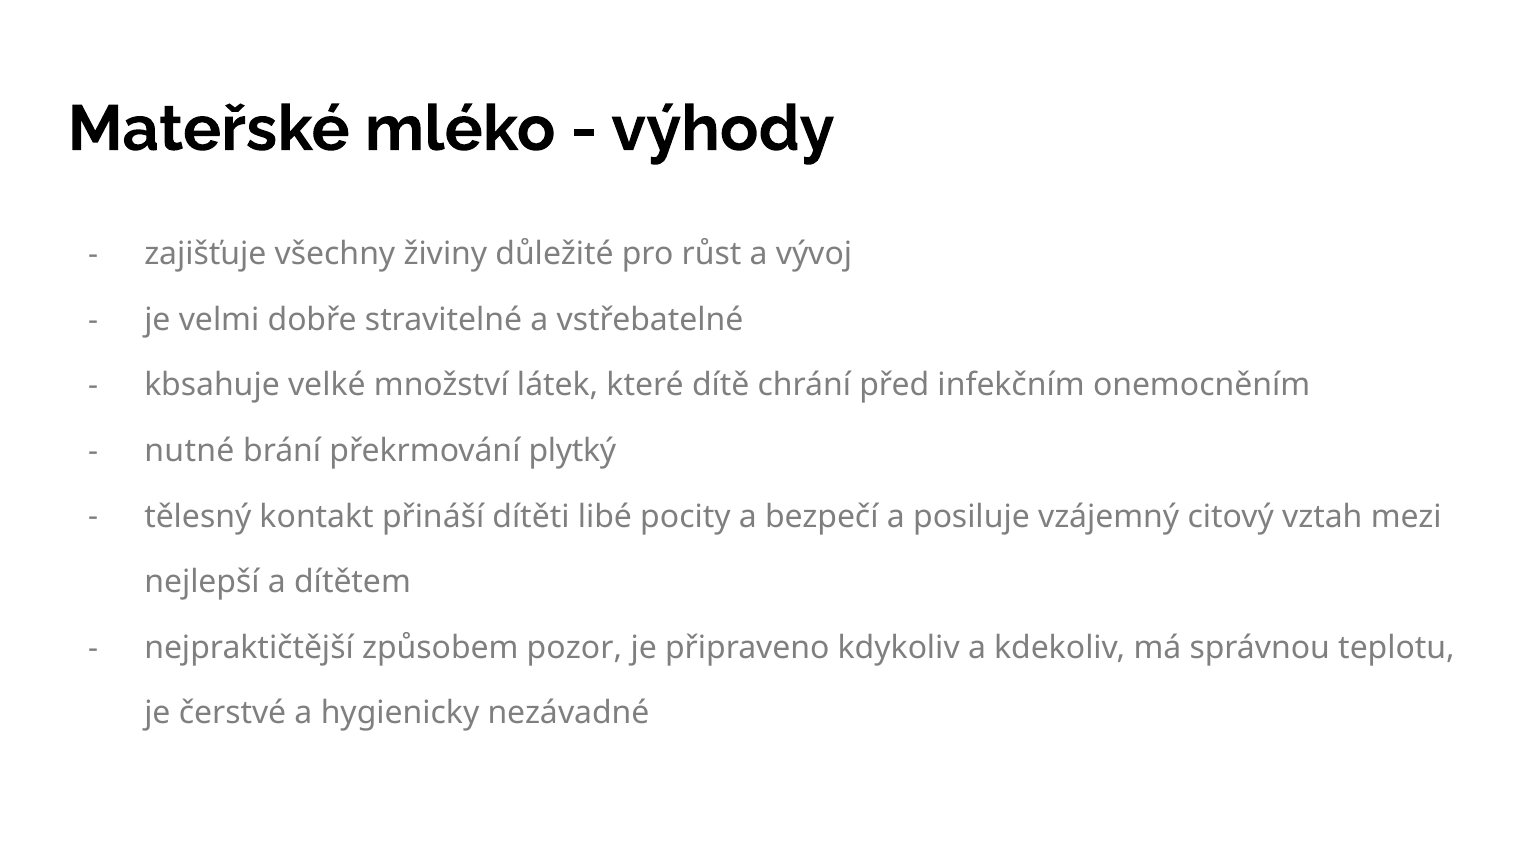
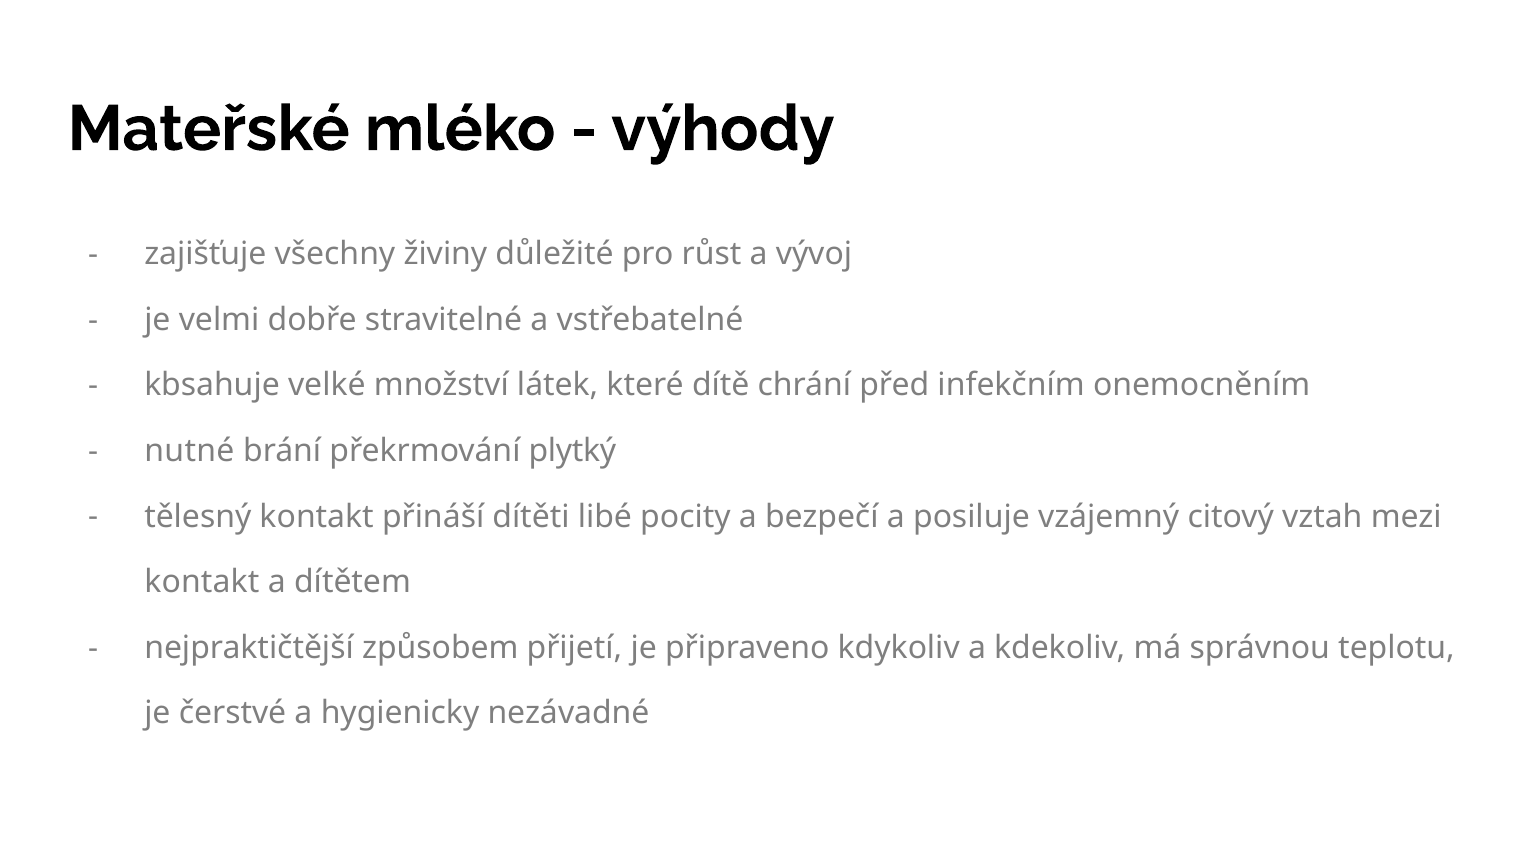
nejlepší: nejlepší -> kontakt (202, 582)
pozor: pozor -> přijetí (574, 648)
